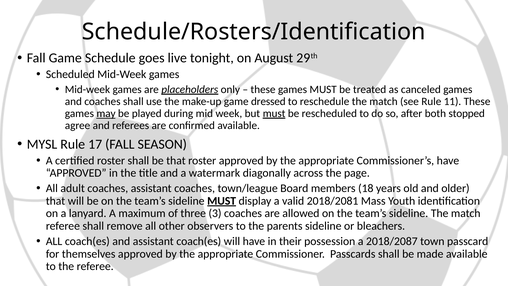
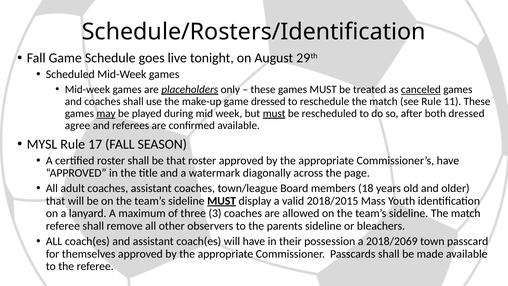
canceled underline: none -> present (421, 89)
both stopped: stopped -> dressed (467, 113)
2018/2081: 2018/2081 -> 2018/2015 (333, 201)
2018/2087: 2018/2087 -> 2018/2069 (392, 241)
